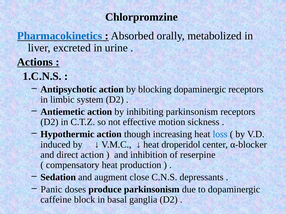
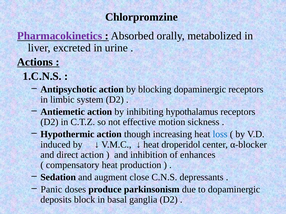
Pharmacokinetics colour: blue -> purple (60, 36)
inhibiting parkinsonism: parkinsonism -> hypothalamus (192, 112)
reserpine: reserpine -> enhances (198, 155)
caffeine: caffeine -> deposits (56, 200)
